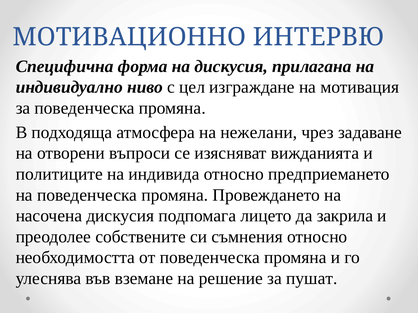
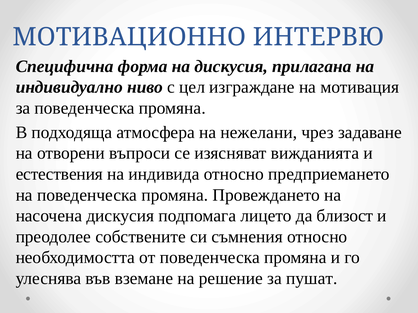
политиците: политиците -> естествения (59, 174)
закрила: закрила -> близост (345, 216)
